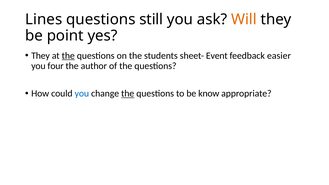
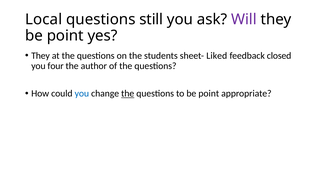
Lines: Lines -> Local (44, 19)
Will colour: orange -> purple (244, 19)
the underline: present -> none (68, 56)
Event: Event -> Liked (217, 56)
easier: easier -> closed (279, 56)
to be know: know -> point (209, 94)
